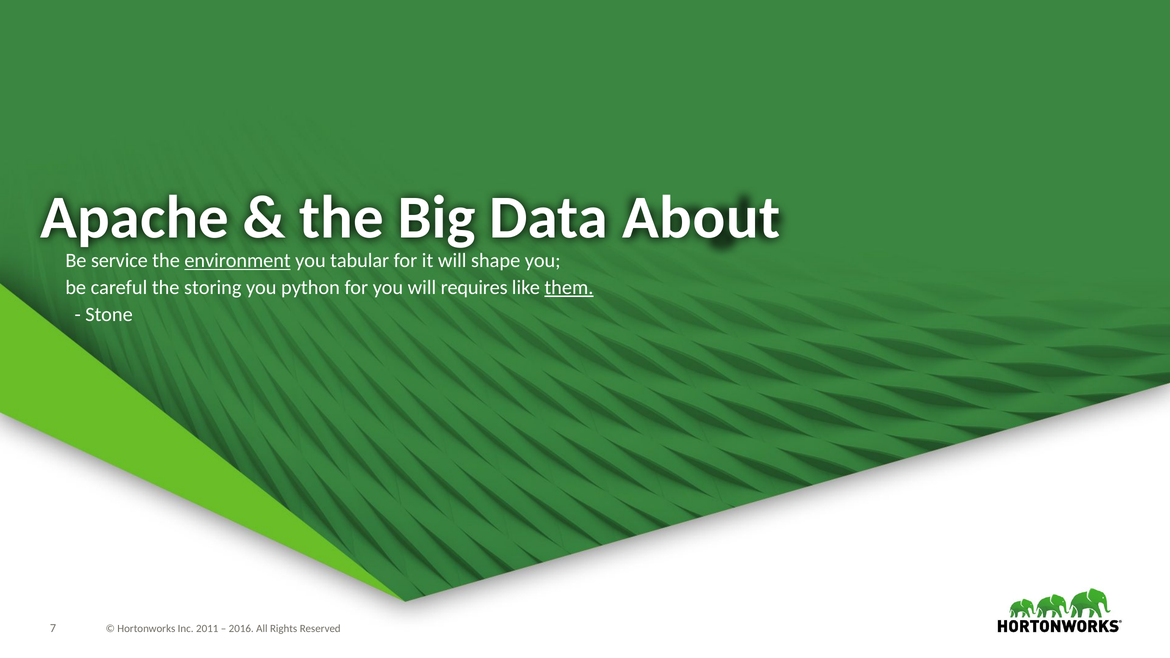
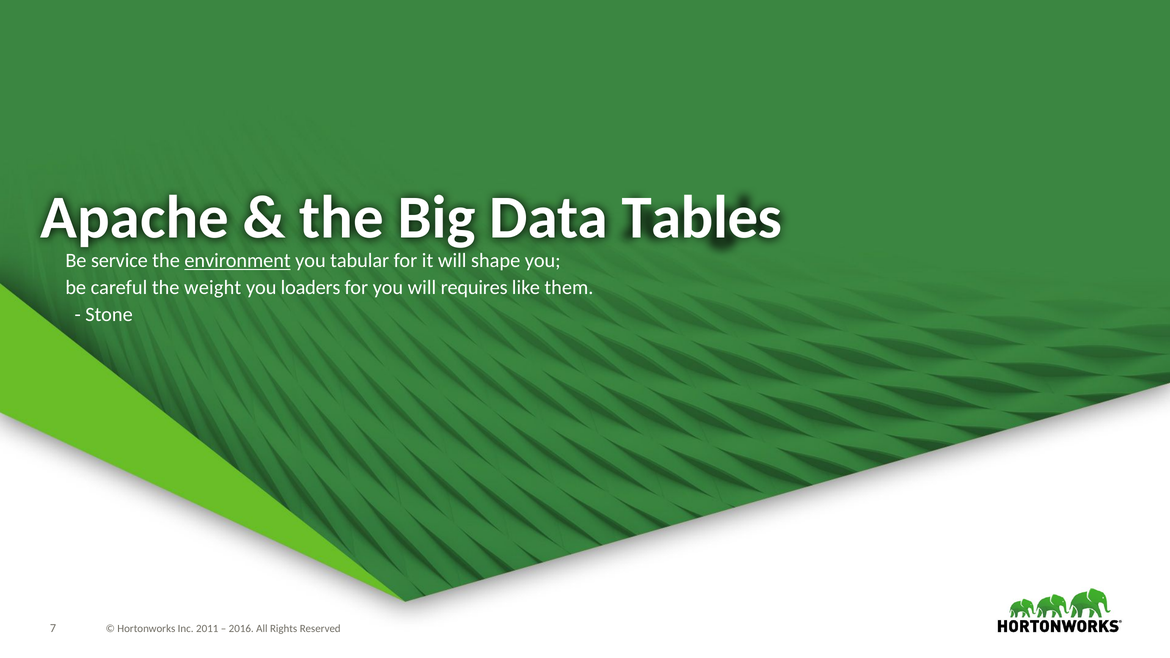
About: About -> Tables (702, 217)
storing: storing -> weight (213, 288)
python: python -> loaders (311, 288)
them underline: present -> none (569, 288)
